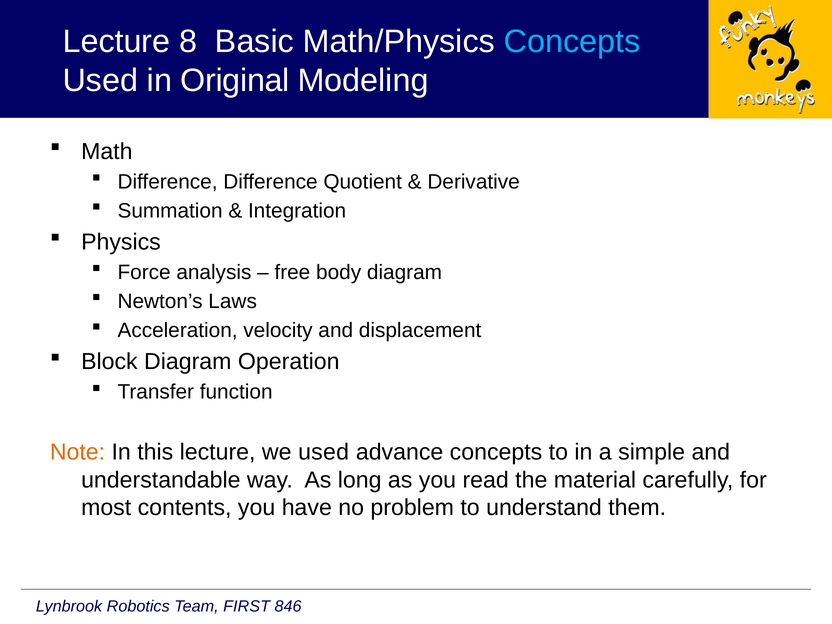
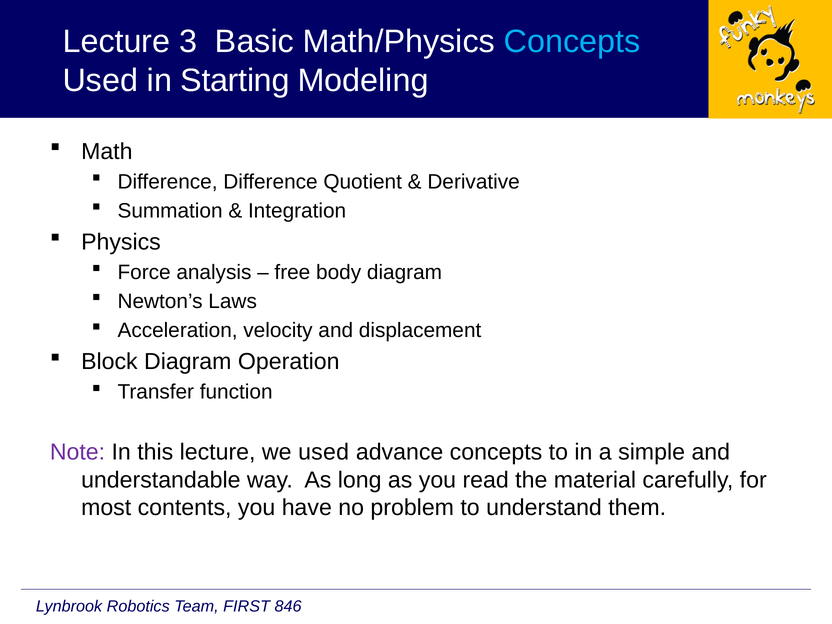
8: 8 -> 3 (188, 42)
Original: Original -> Starting (235, 81)
Note colour: orange -> purple (78, 452)
